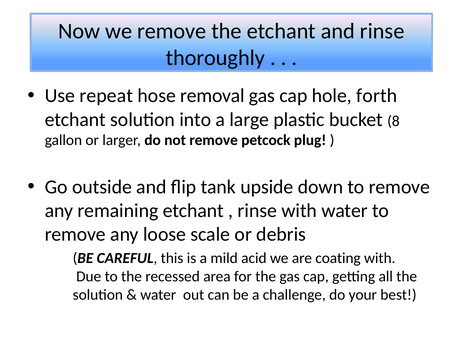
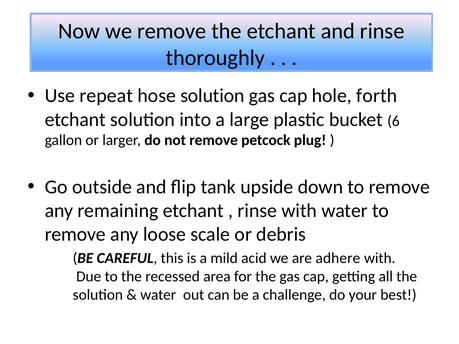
hose removal: removal -> solution (212, 96)
8: 8 -> 6 (393, 121)
coating: coating -> adhere (338, 258)
